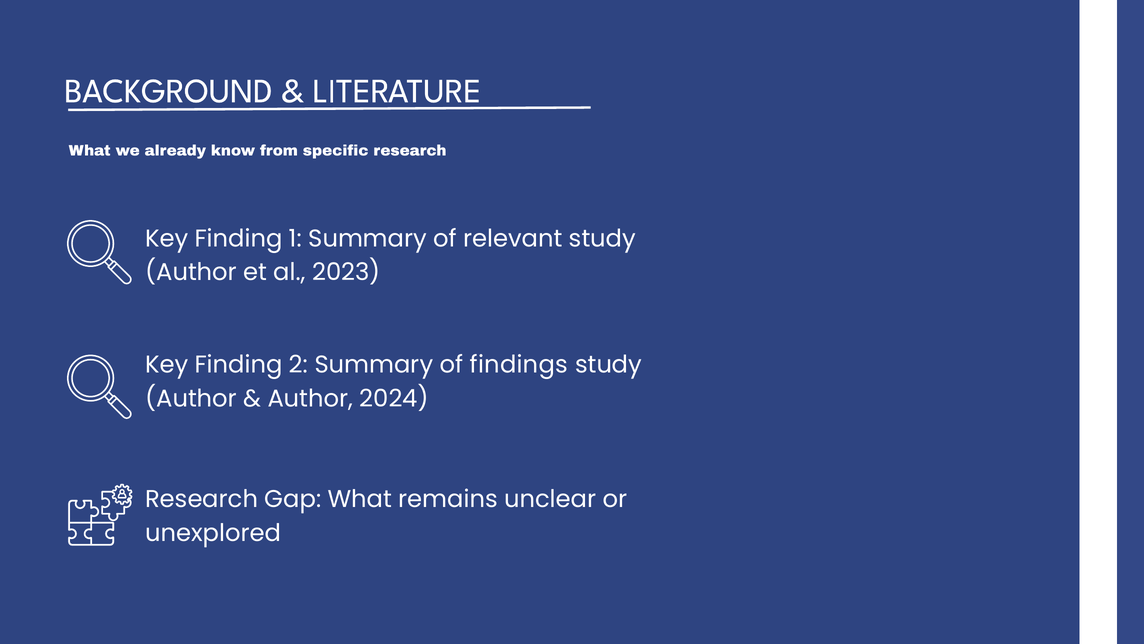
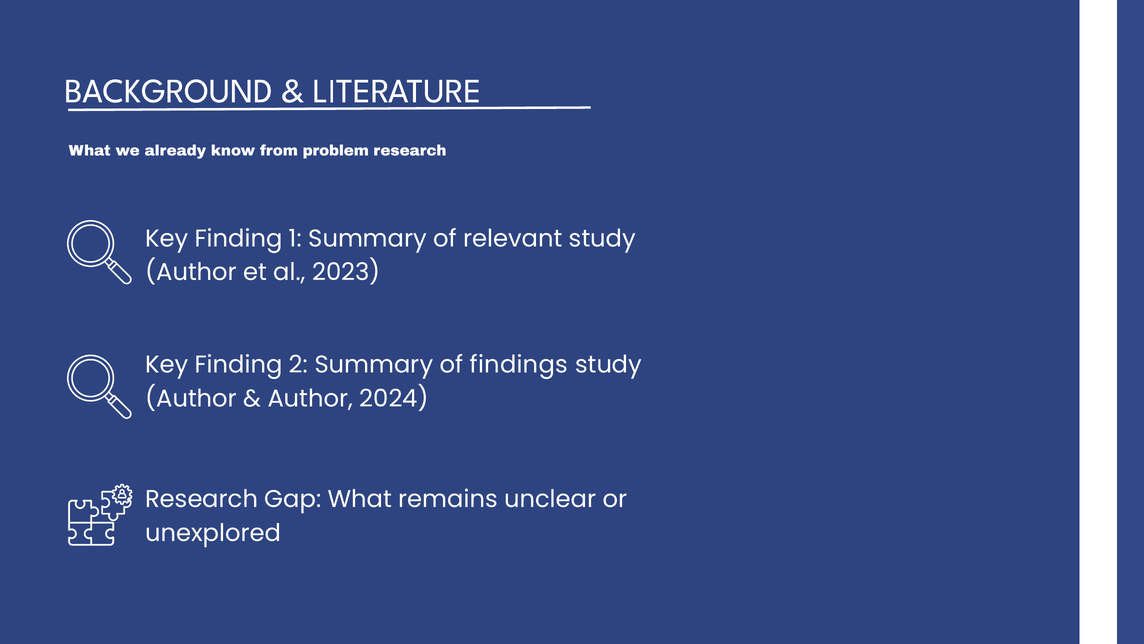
specific: specific -> problem (336, 151)
